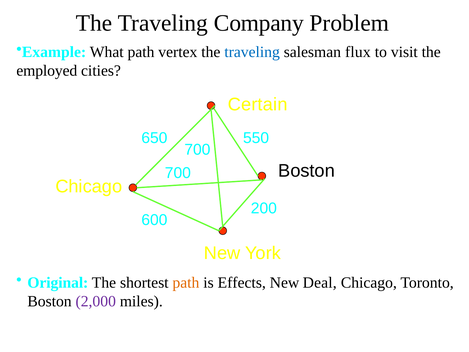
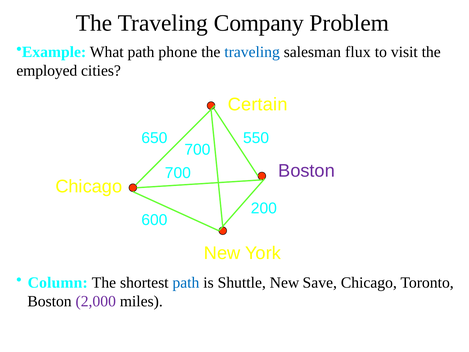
vertex: vertex -> phone (178, 52)
Boston colour: black -> purple (307, 171)
Original: Original -> Column (58, 282)
path colour: orange -> blue (186, 282)
Effects: Effects -> Shuttle (242, 282)
Deal: Deal -> Save (320, 282)
